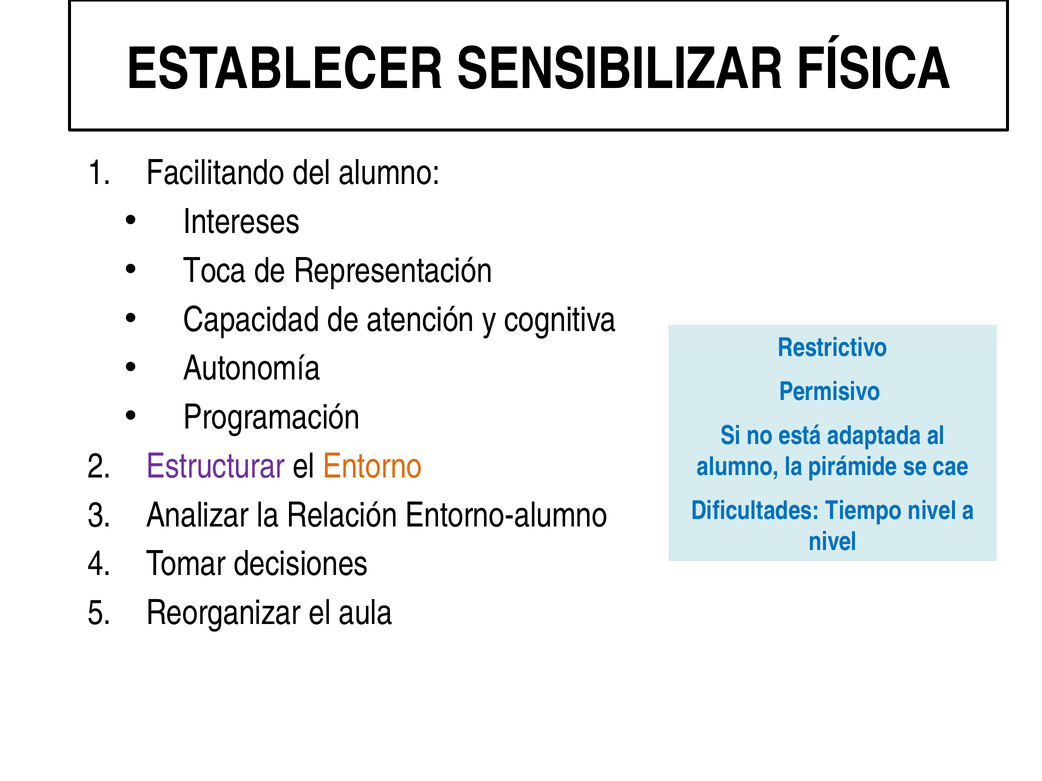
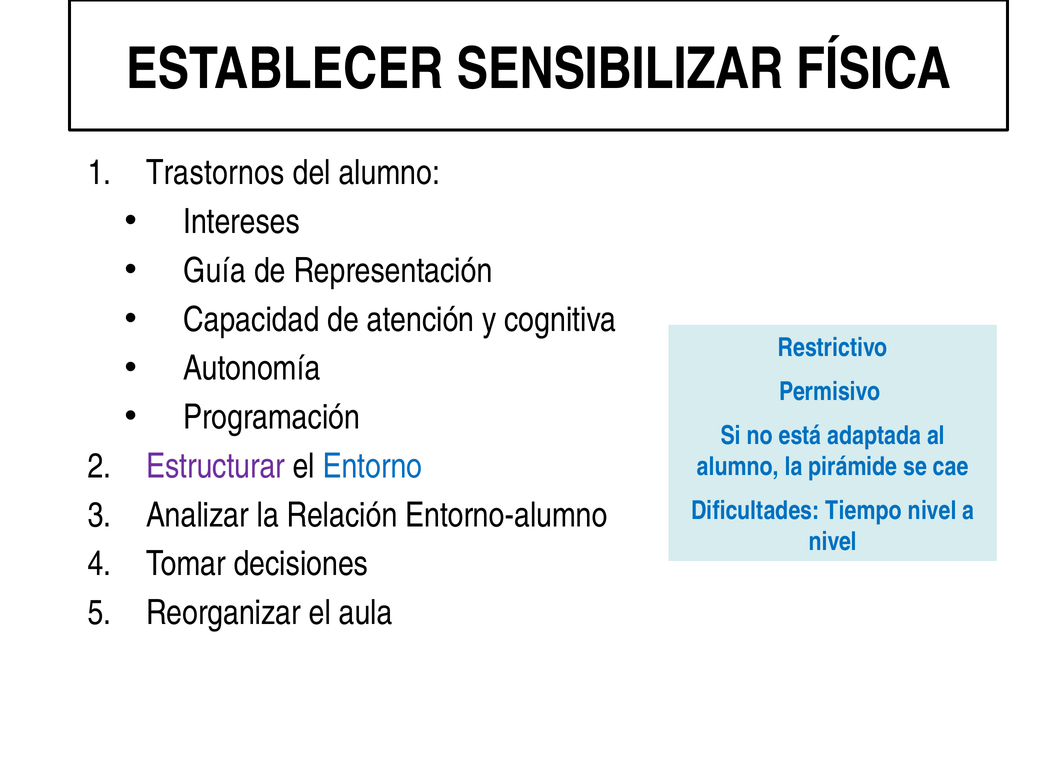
Facilitando: Facilitando -> Trastornos (215, 173)
Toca: Toca -> Guía (215, 271)
Entorno colour: orange -> blue (372, 467)
